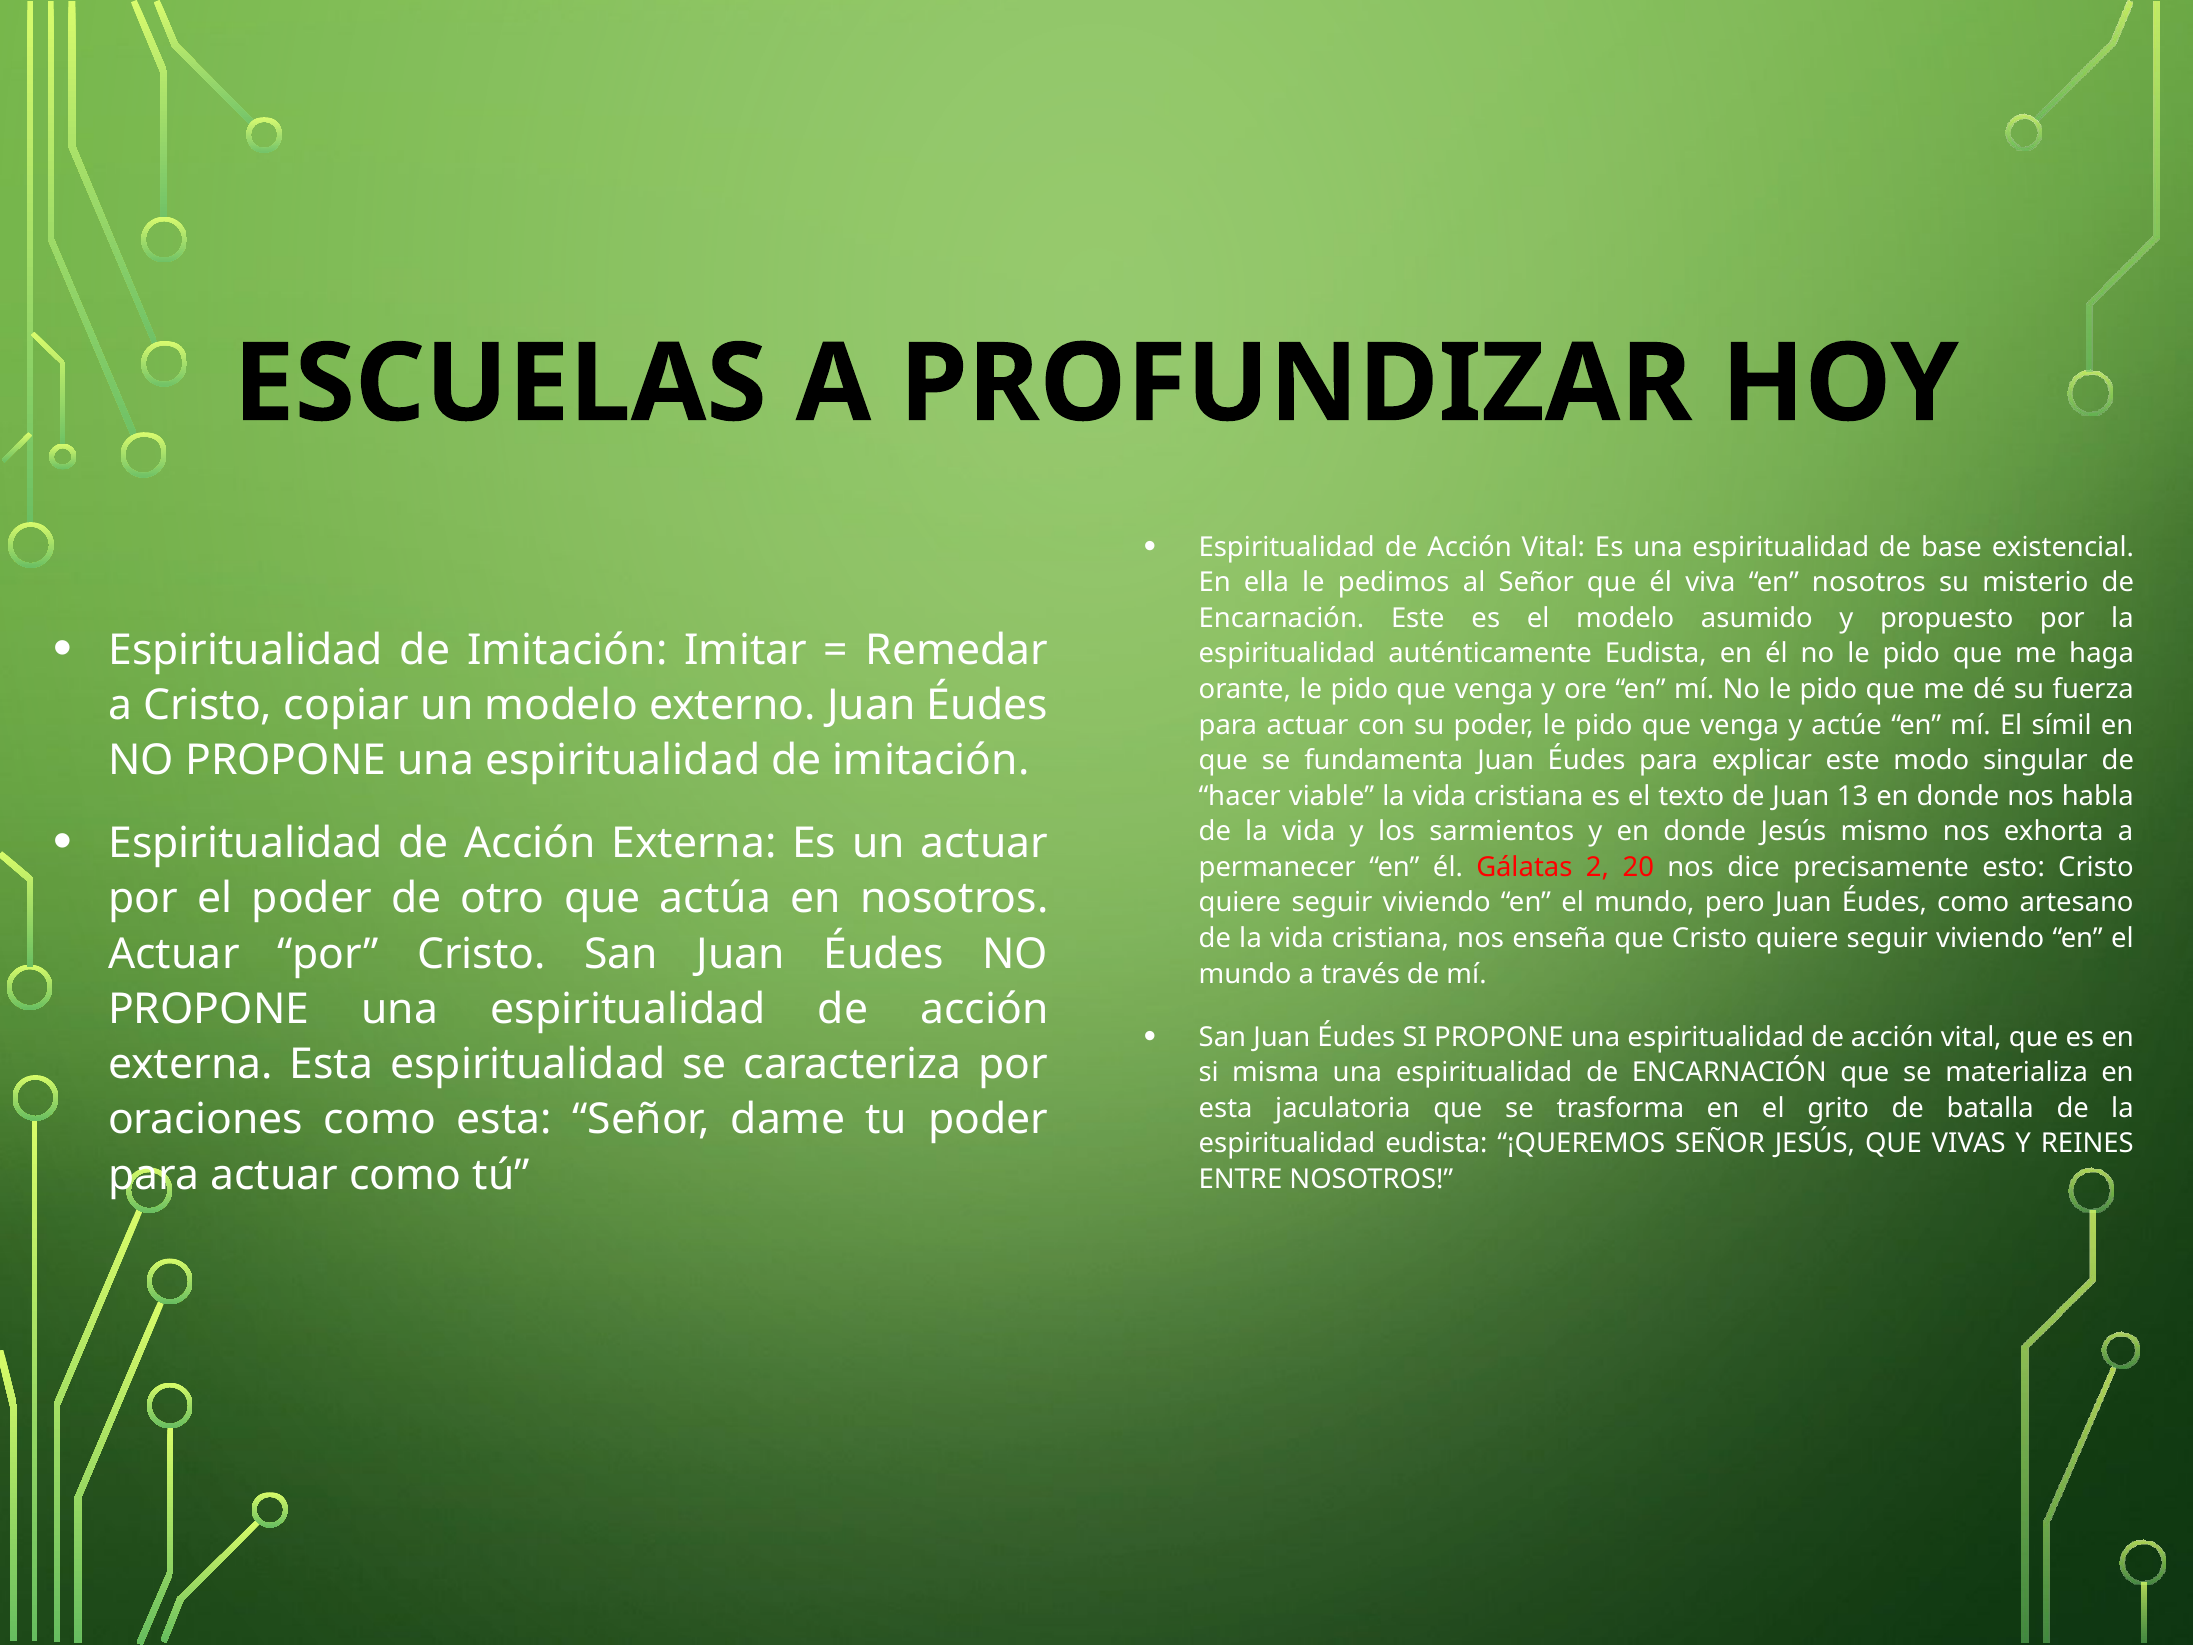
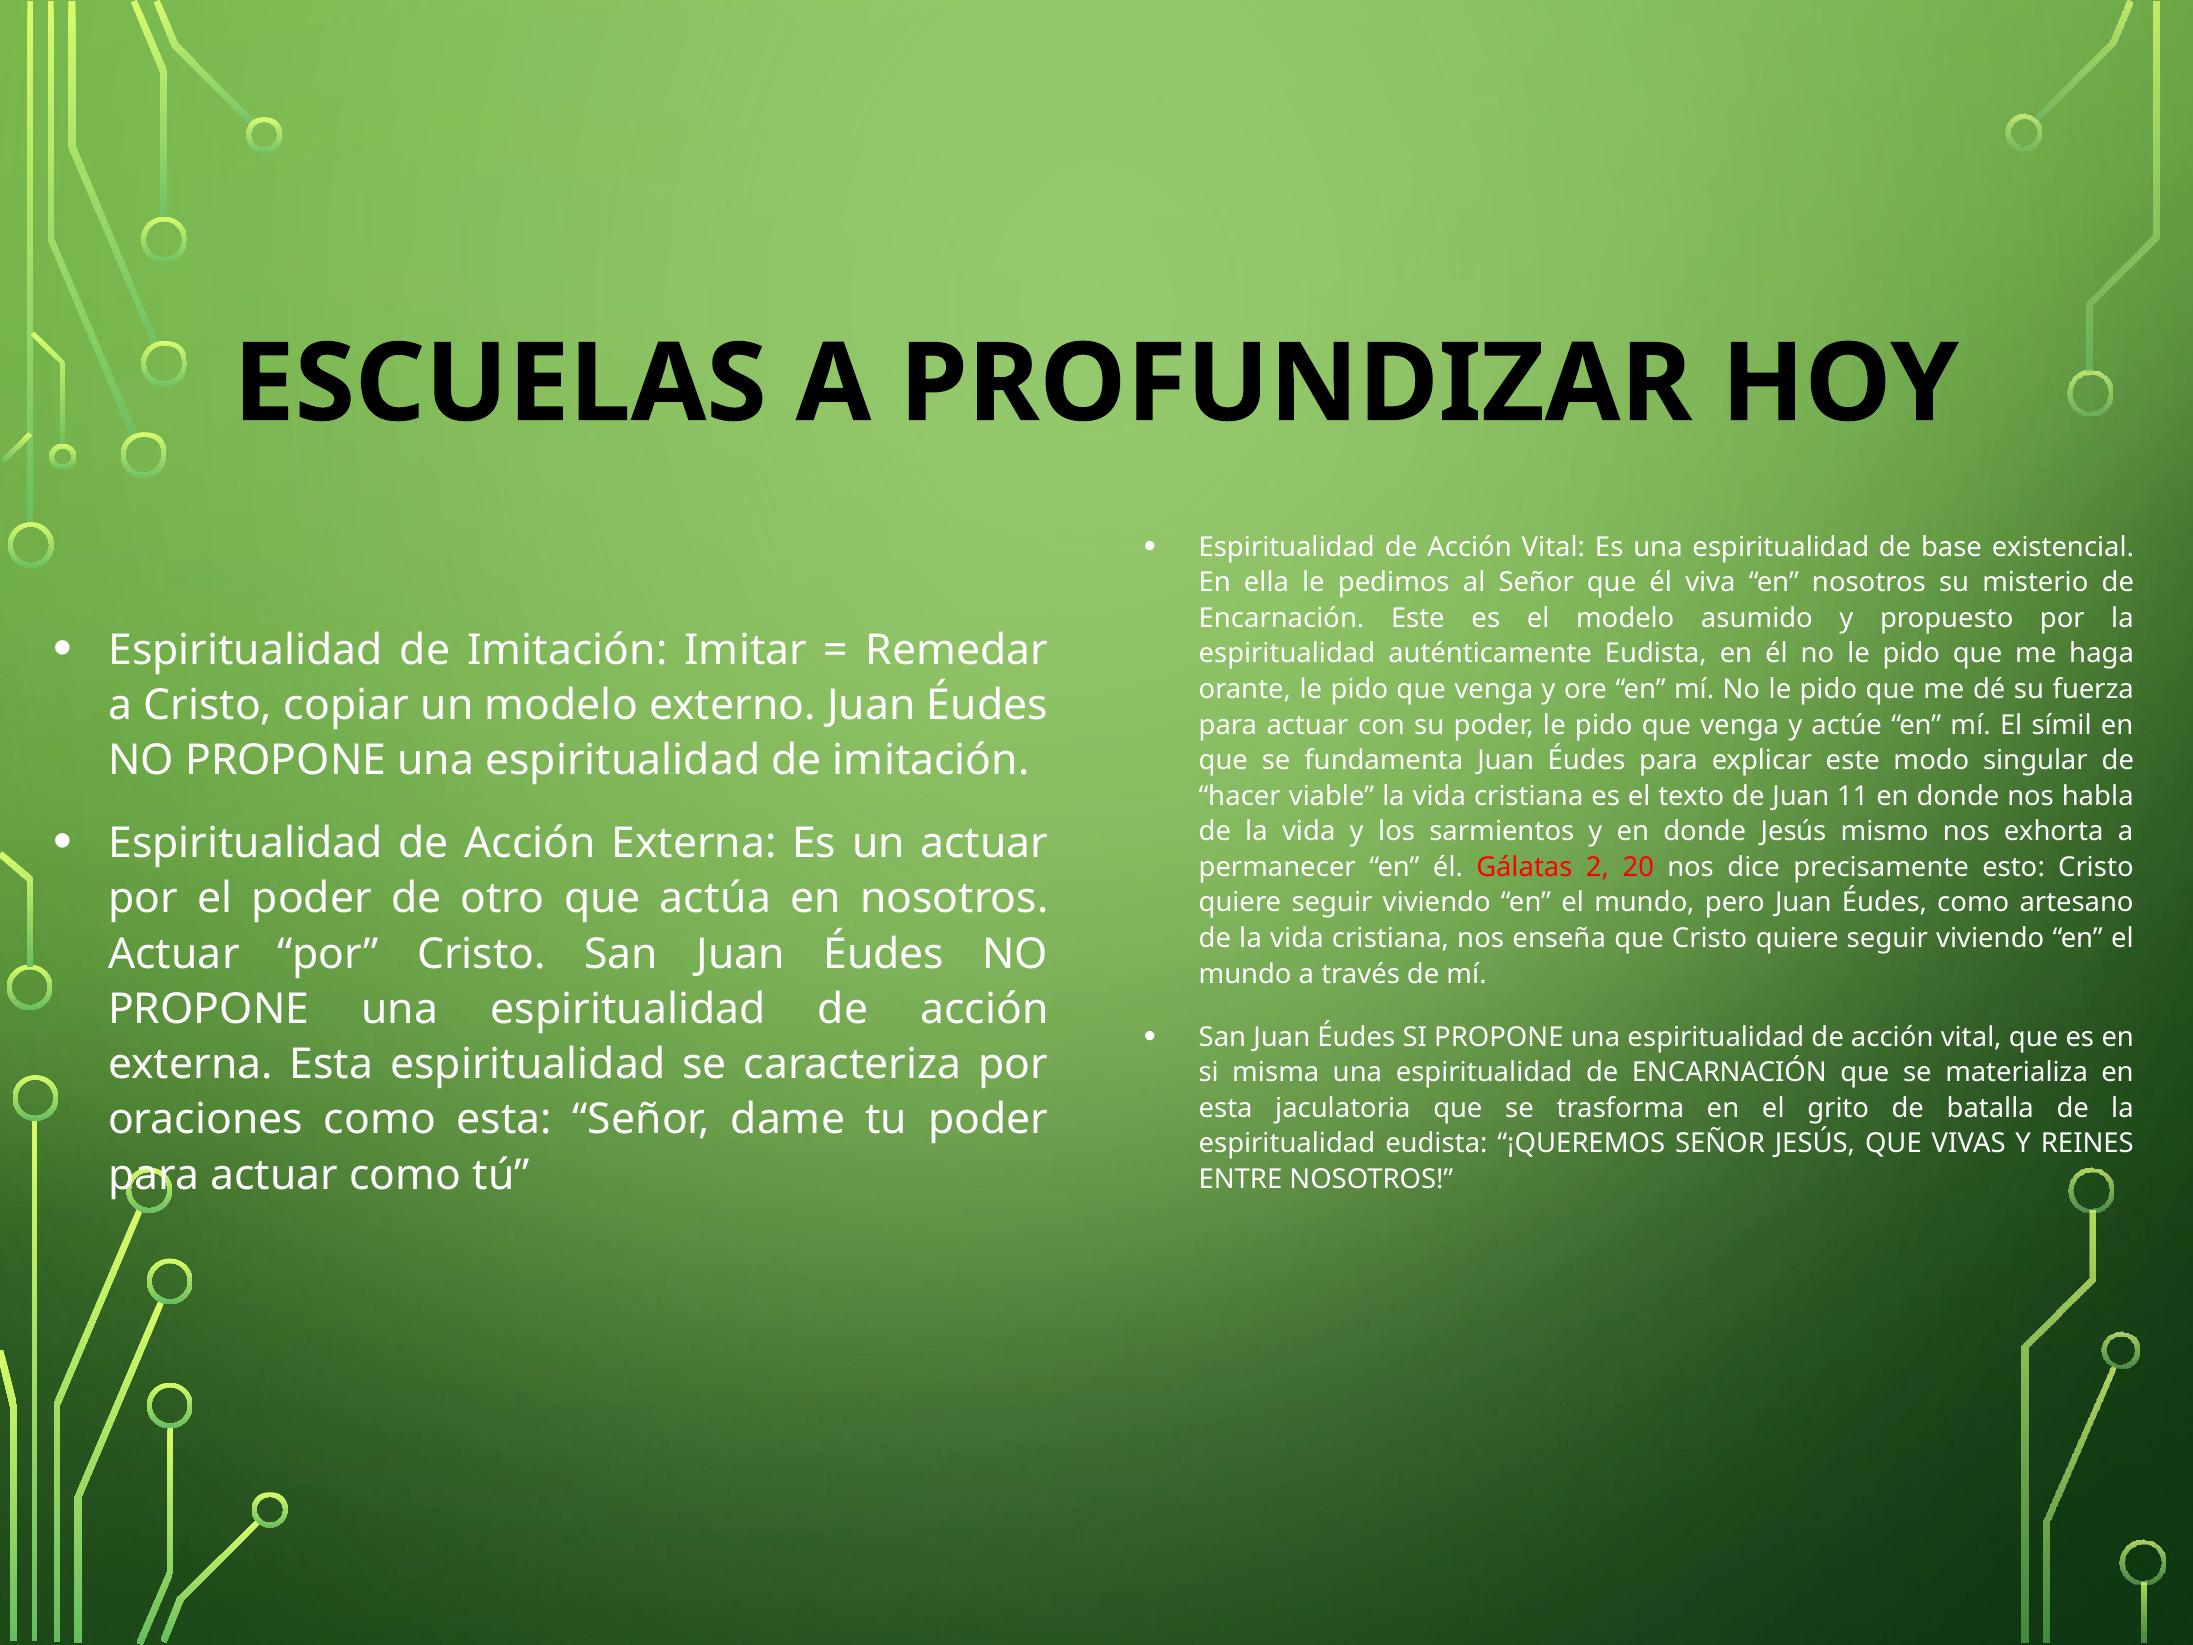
13: 13 -> 11 (1853, 796)
